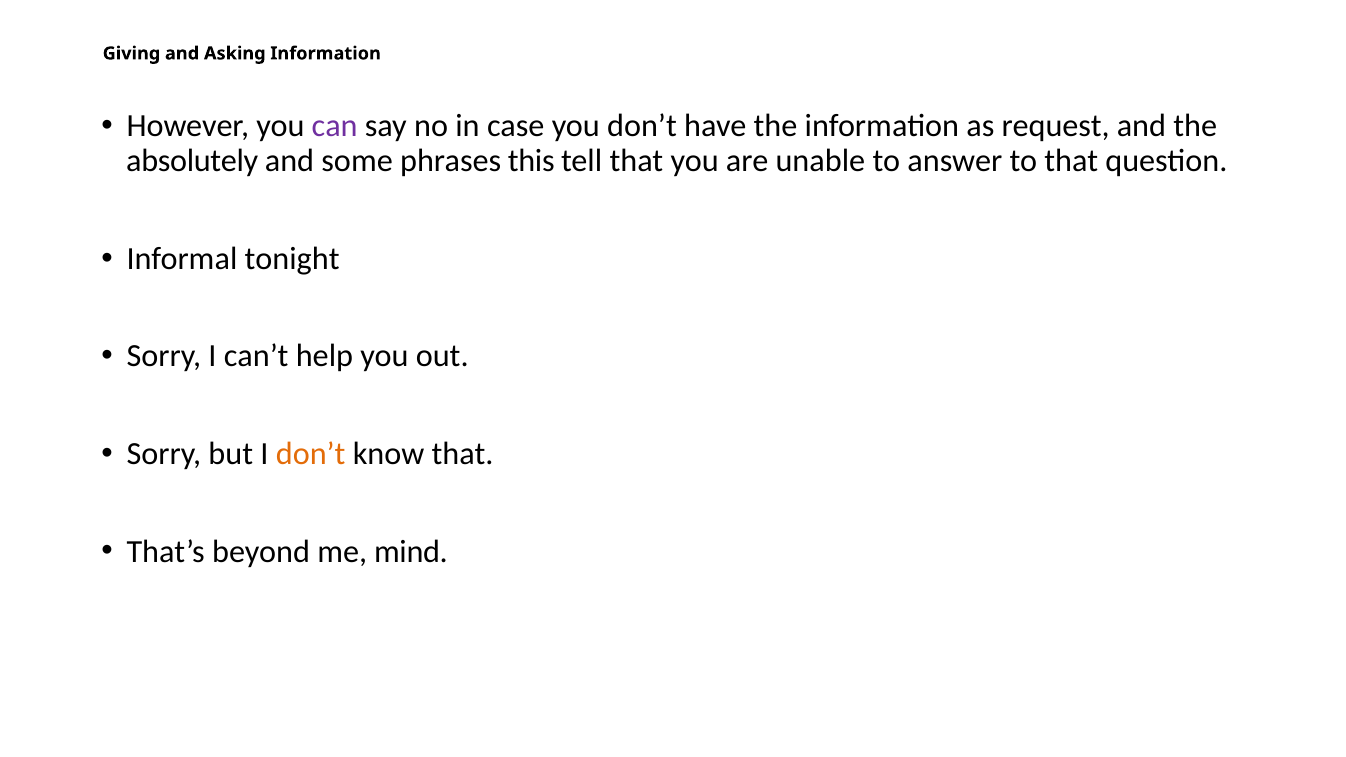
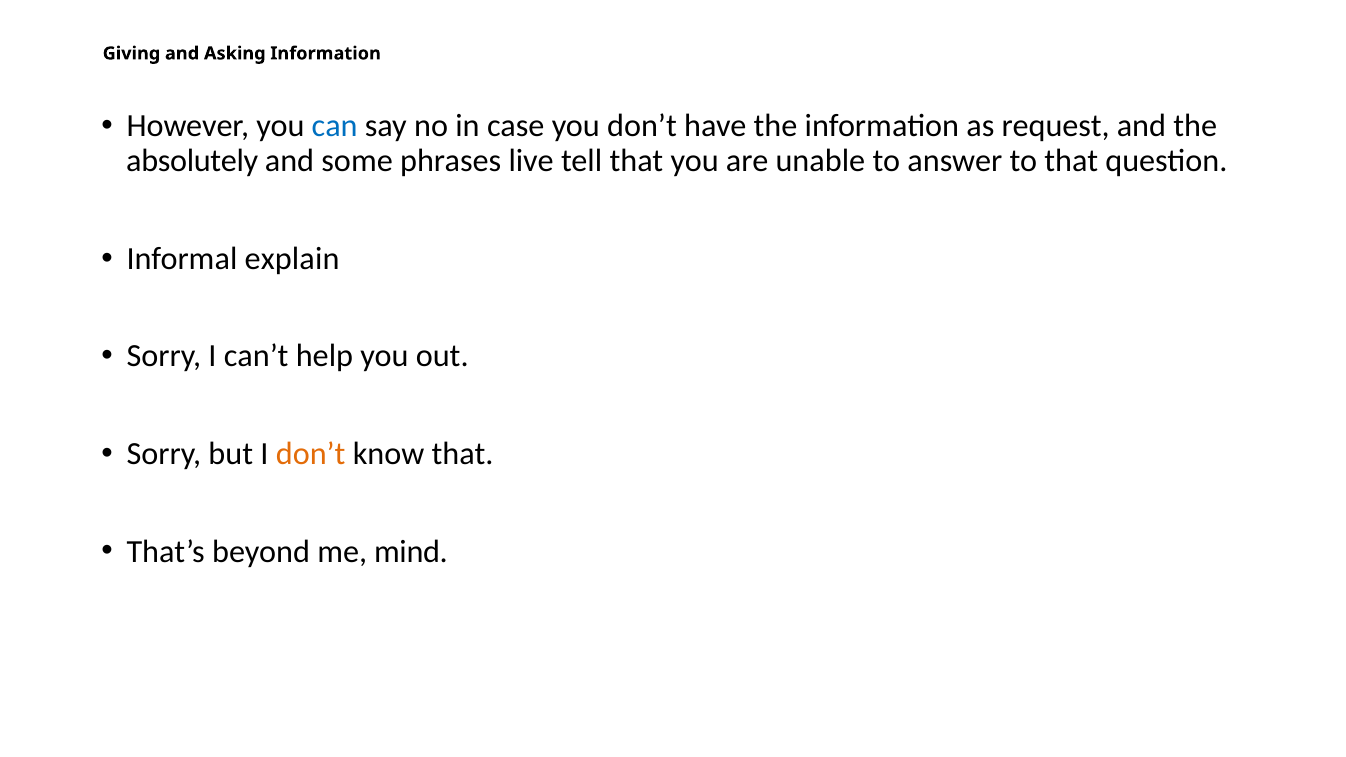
can colour: purple -> blue (335, 126)
this: this -> live (531, 161)
tonight: tonight -> explain (292, 259)
